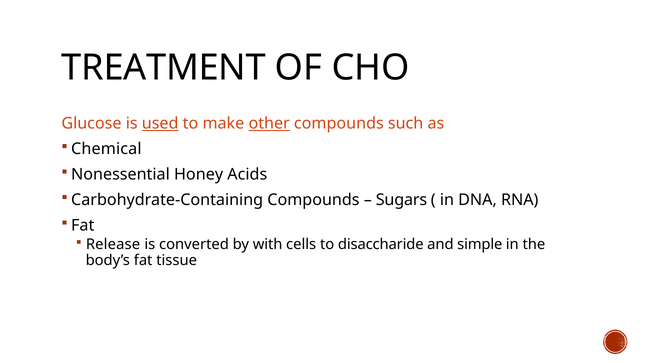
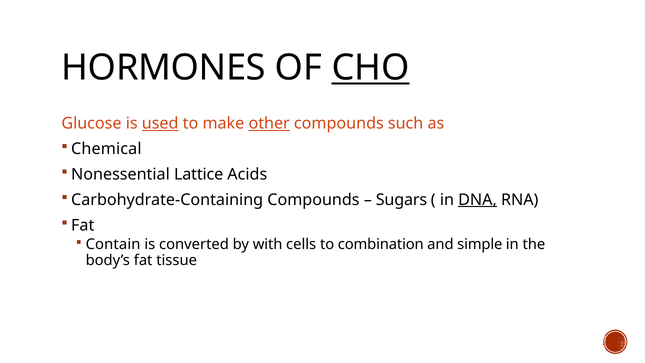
TREATMENT: TREATMENT -> HORMONES (164, 68)
CHO underline: none -> present (371, 68)
Honey: Honey -> Lattice (199, 174)
DNA underline: none -> present (478, 200)
Release: Release -> Contain (113, 244)
disaccharide: disaccharide -> combination (381, 244)
